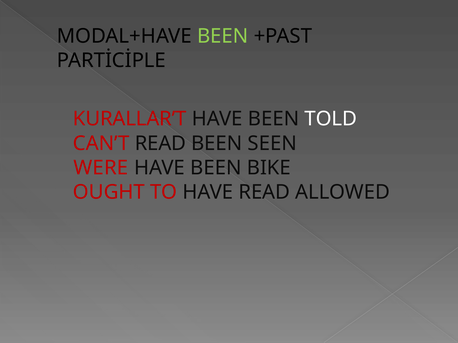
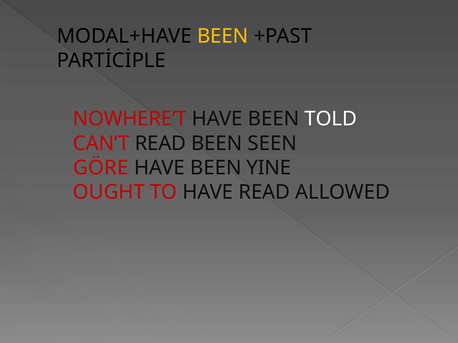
BEEN colour: light green -> yellow (223, 36)
KURALLAR’T: KURALLAR’T -> NOWHERE’T (130, 119)
WERE: WERE -> GÖRE (101, 168)
BIKE: BIKE -> YINE (269, 168)
